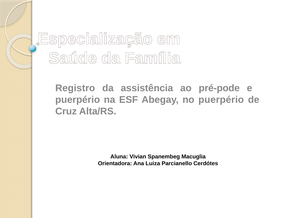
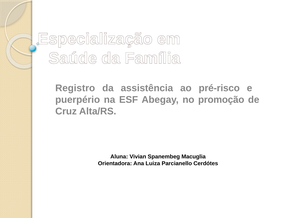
pré-pode: pré-pode -> pré-risco (219, 88)
no puerpério: puerpério -> promoção (221, 100)
